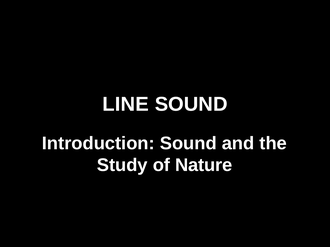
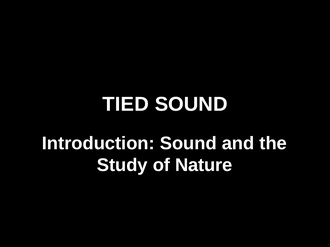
LINE: LINE -> TIED (126, 104)
